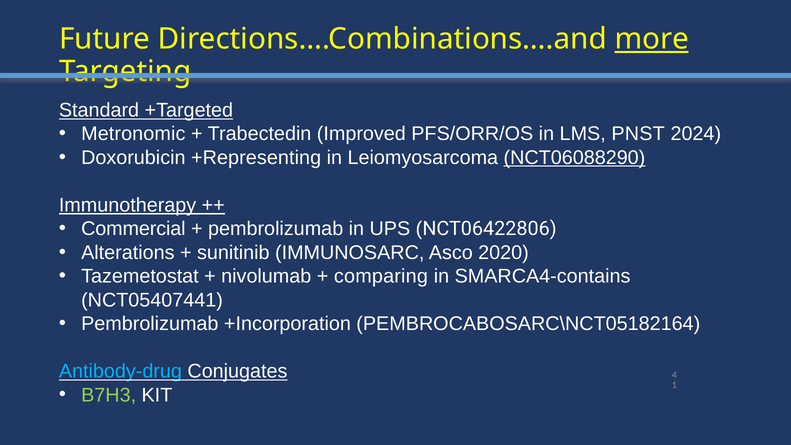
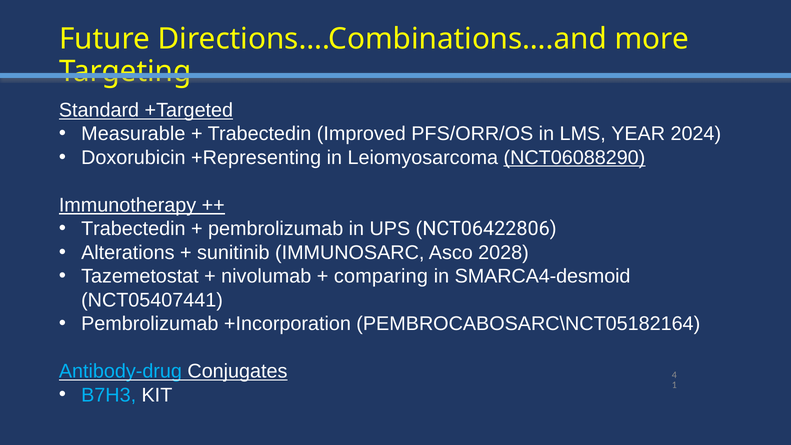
more underline: present -> none (652, 39)
Metronomic: Metronomic -> Measurable (133, 134)
PNST: PNST -> YEAR (638, 134)
Commercial: Commercial -> Trabectedin (133, 229)
2020: 2020 -> 2028 (504, 253)
SMARCA4-contains: SMARCA4-contains -> SMARCA4-desmoid (543, 276)
B7H3 colour: light green -> light blue (109, 395)
